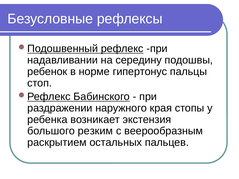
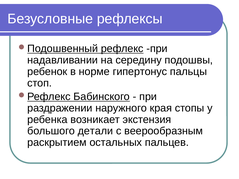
резким: резким -> детали (95, 131)
